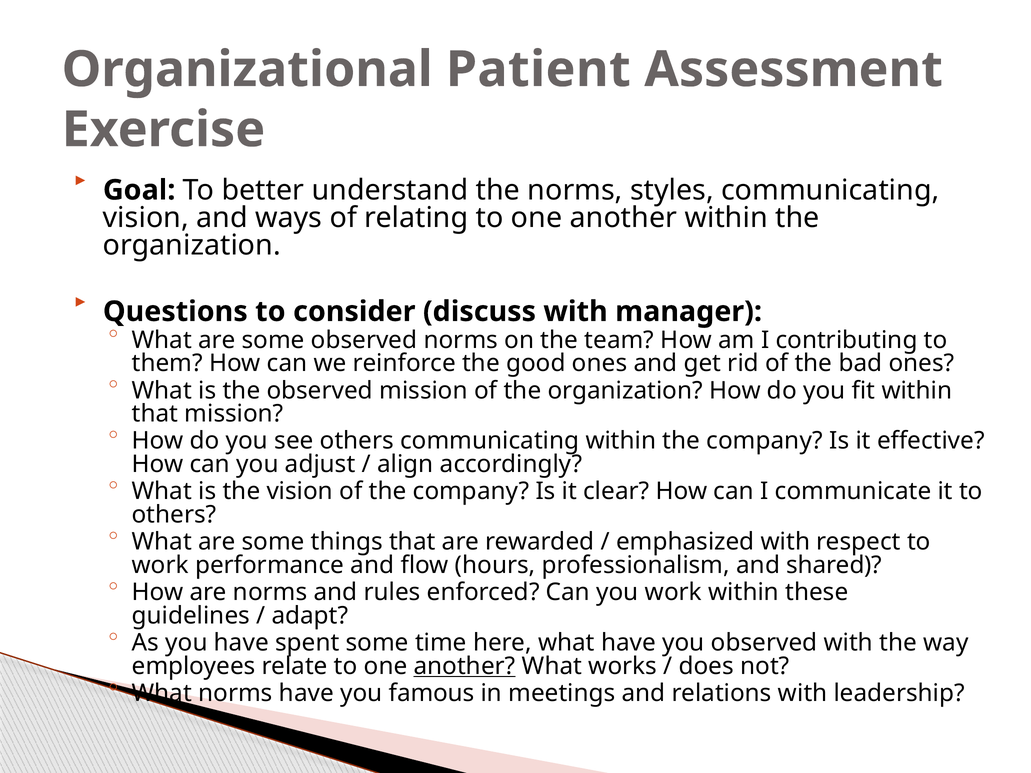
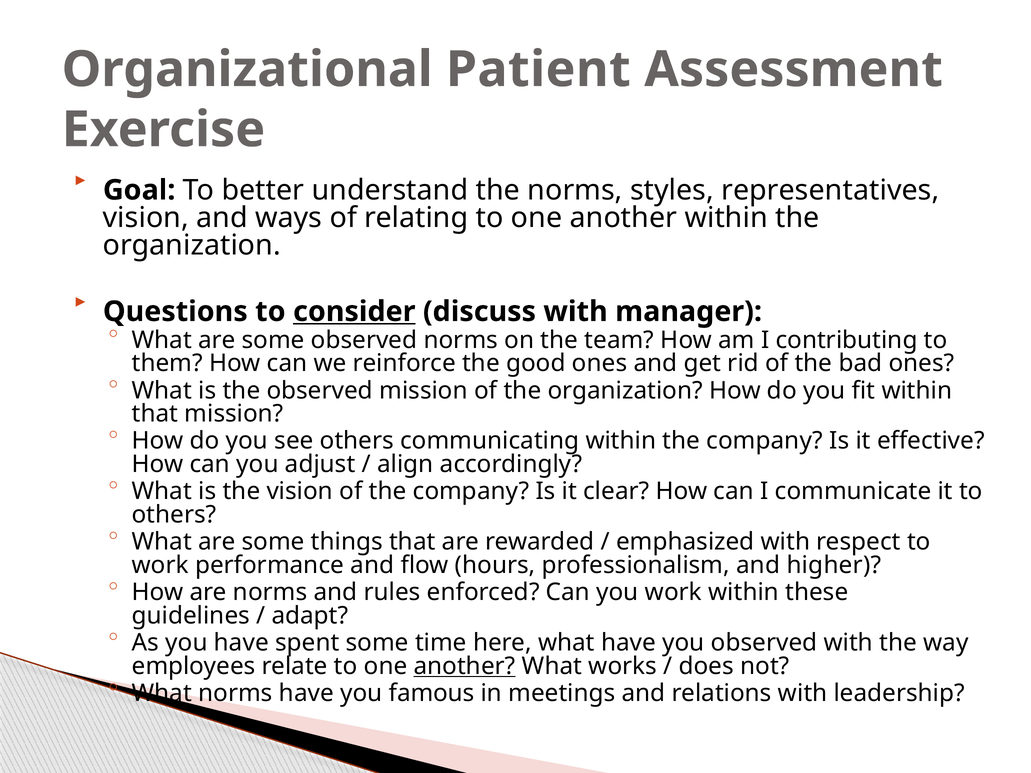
styles communicating: communicating -> representatives (830, 190)
consider underline: none -> present (354, 312)
shared: shared -> higher (834, 565)
